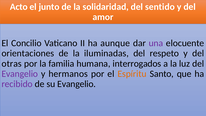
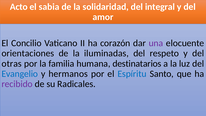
junto: junto -> sabia (49, 7)
sentido: sentido -> integral (160, 7)
aunque: aunque -> corazón (115, 43)
interrogados: interrogados -> destinatarios (137, 63)
Evangelio colour: purple -> blue (20, 74)
Espíritu colour: orange -> blue (132, 74)
su Evangelio: Evangelio -> Radicales (77, 84)
